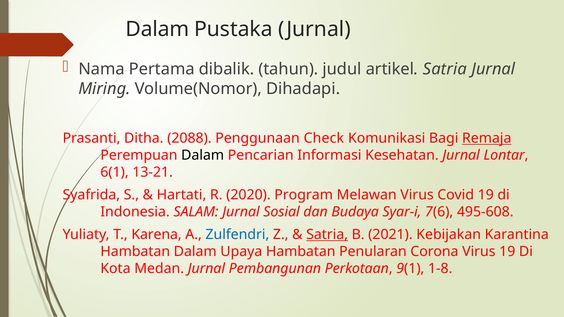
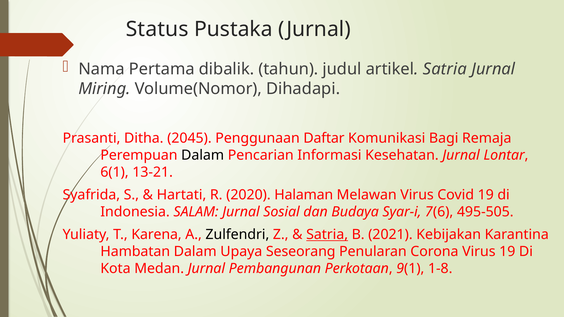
Dalam: Dalam -> Status (157, 29)
2088: 2088 -> 2045 (189, 138)
Check: Check -> Daftar (324, 138)
Remaja underline: present -> none (487, 138)
Program: Program -> Halaman (304, 195)
495-608: 495-608 -> 495-505 (485, 212)
Zulfendri colour: blue -> black (237, 235)
Upaya Hambatan: Hambatan -> Seseorang (301, 252)
